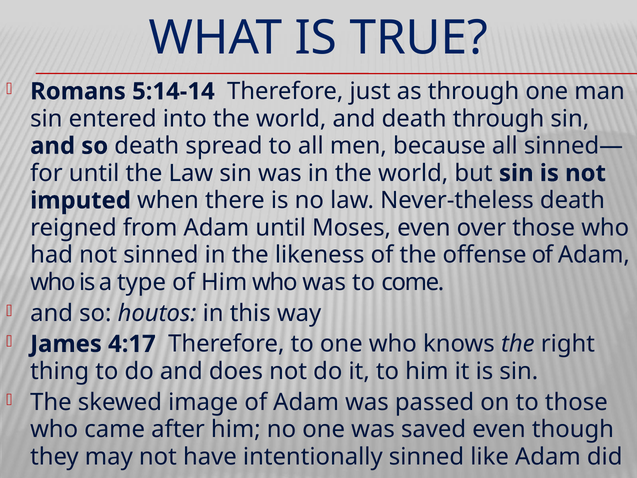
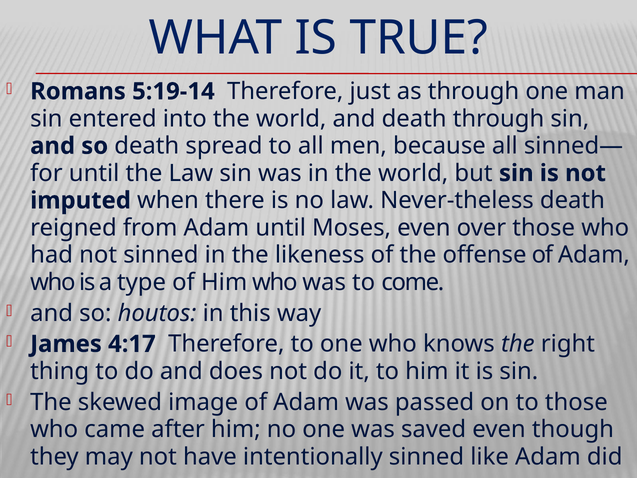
5:14-14: 5:14-14 -> 5:19-14 (173, 91)
